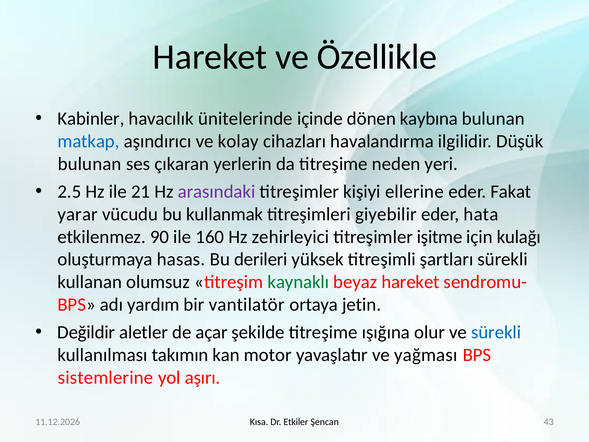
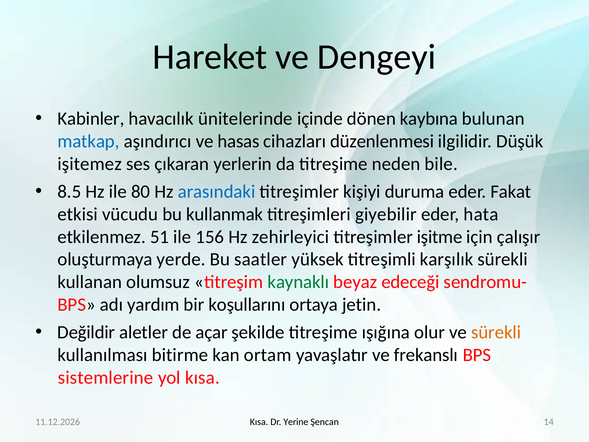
Özellikle: Özellikle -> Dengeyi (377, 57)
kolay: kolay -> hasas (238, 141)
havalandırma: havalandırma -> düzenlenmesi (382, 141)
bulunan: bulunan -> işitemez (90, 164)
yeri: yeri -> bile (441, 164)
2.5: 2.5 -> 8.5 (69, 192)
21: 21 -> 80 (141, 192)
arasındaki colour: purple -> blue (217, 192)
ellerine: ellerine -> duruma (415, 192)
yarar: yarar -> etkisi (78, 214)
90: 90 -> 51 (160, 237)
160: 160 -> 156 (210, 237)
kulağı: kulağı -> çalışır (519, 237)
hasas: hasas -> yerde (181, 259)
derileri: derileri -> saatler (261, 259)
şartları: şartları -> karşılık (447, 259)
beyaz hareket: hareket -> edeceği (410, 282)
vantilatör: vantilatör -> koşullarını (247, 304)
sürekli colour: blue -> orange (496, 332)
takımın: takımın -> bitirme (180, 355)
motor: motor -> ortam (268, 355)
yağması: yağması -> frekanslı (426, 355)
yol aşırı: aşırı -> kısa (202, 377)
Etkiler: Etkiler -> Yerine (296, 422)
43: 43 -> 14 (549, 422)
